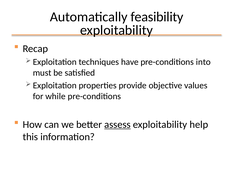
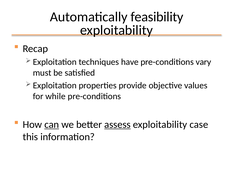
into: into -> vary (203, 62)
can underline: none -> present (52, 125)
help: help -> case (199, 125)
